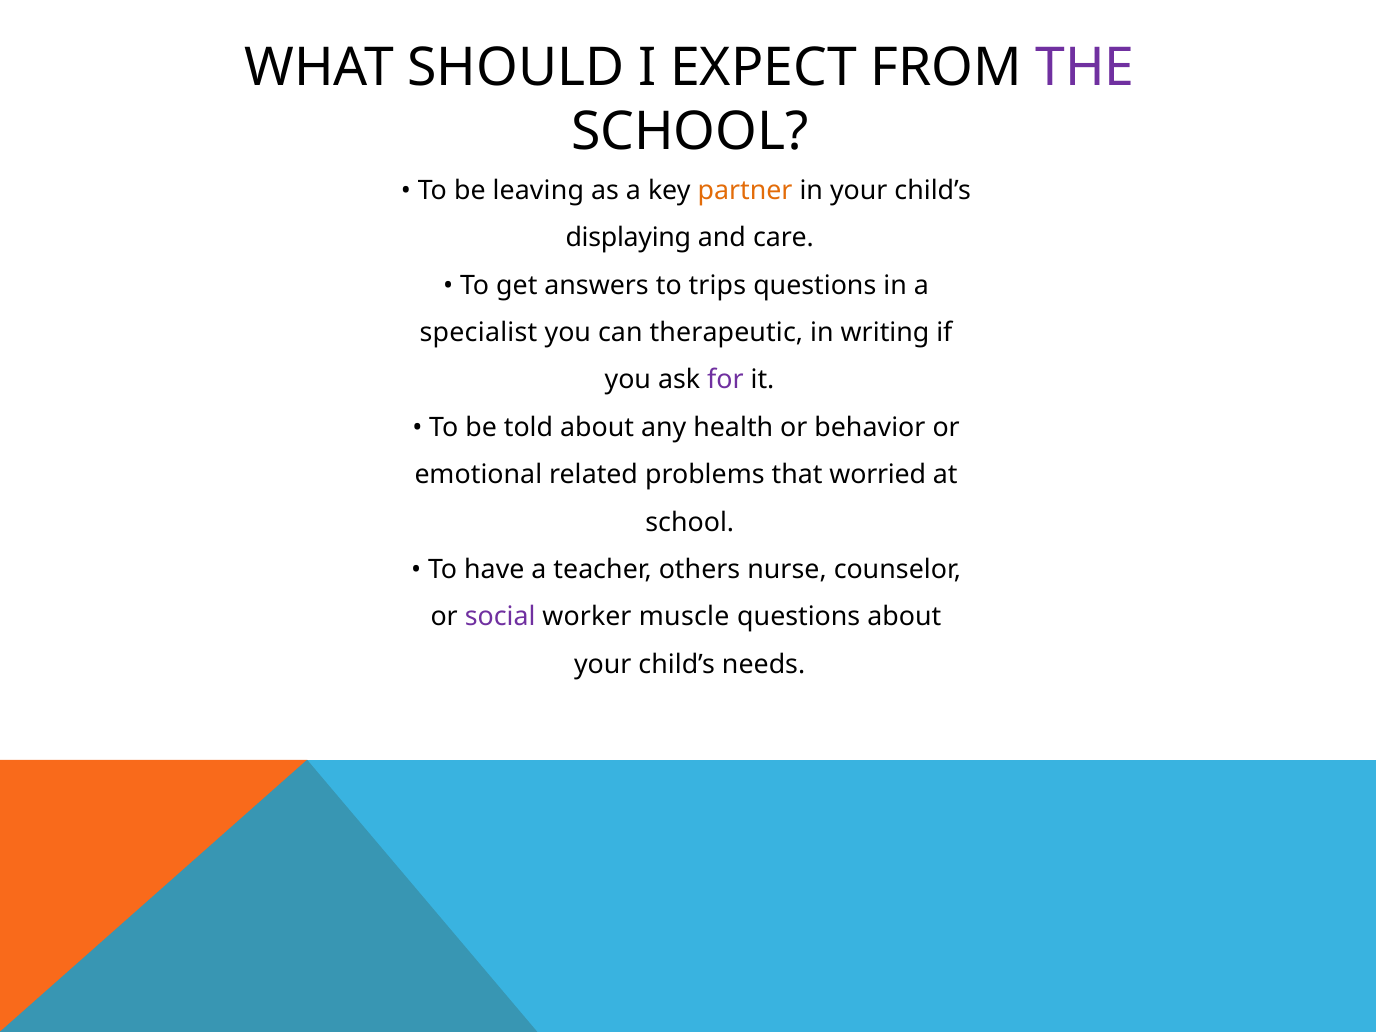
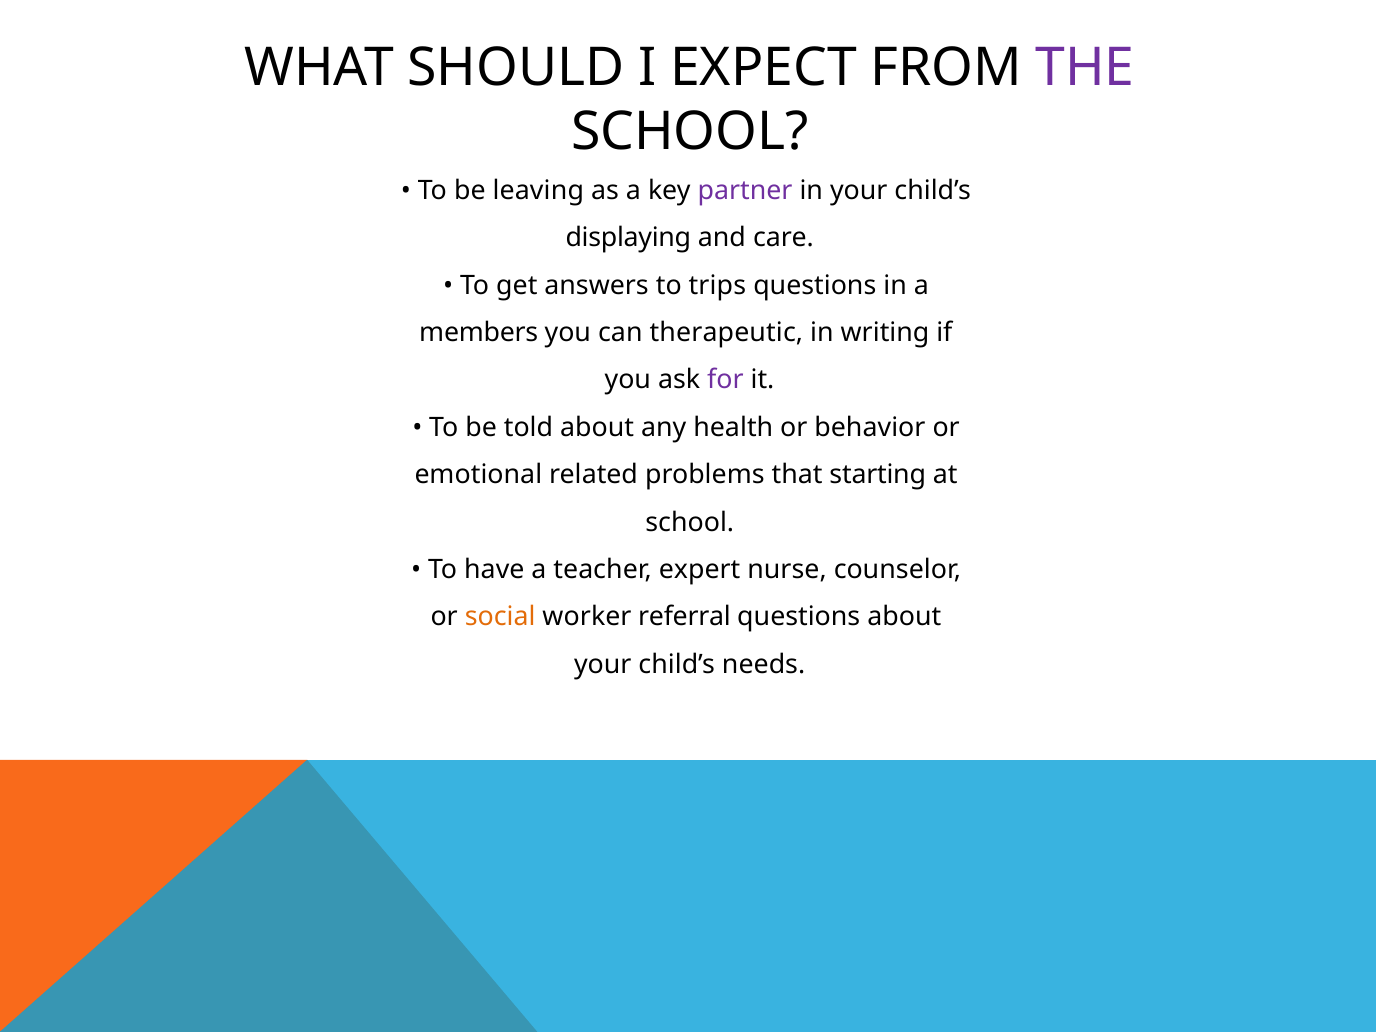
partner colour: orange -> purple (745, 190)
specialist: specialist -> members (479, 333)
worried: worried -> starting (878, 475)
others: others -> expert (700, 570)
social colour: purple -> orange (500, 617)
muscle: muscle -> referral (684, 617)
